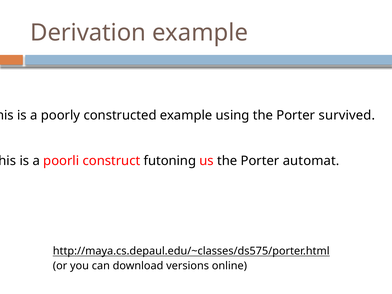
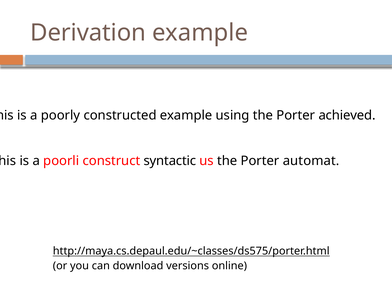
survived: survived -> achieved (347, 115)
futoning: futoning -> syntactic (170, 161)
